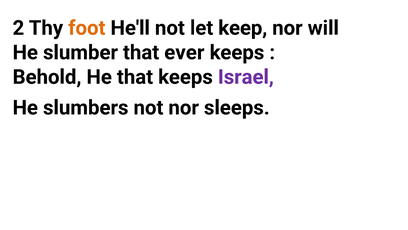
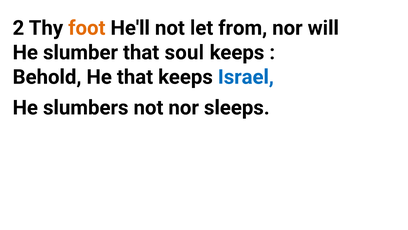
keep: keep -> from (243, 28)
ever: ever -> soul (184, 52)
Israel colour: purple -> blue (246, 77)
